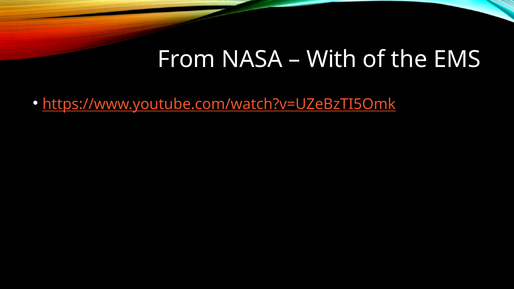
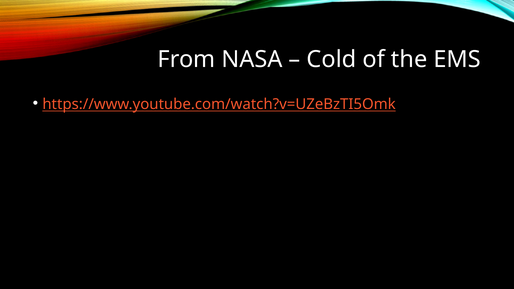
With: With -> Cold (331, 59)
